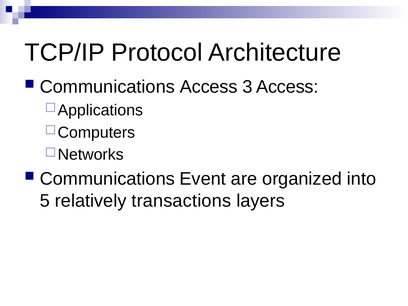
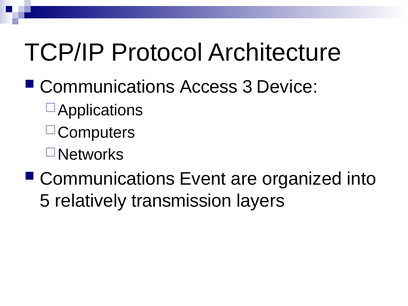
3 Access: Access -> Device (287, 87)
transactions: transactions -> transmission (181, 201)
